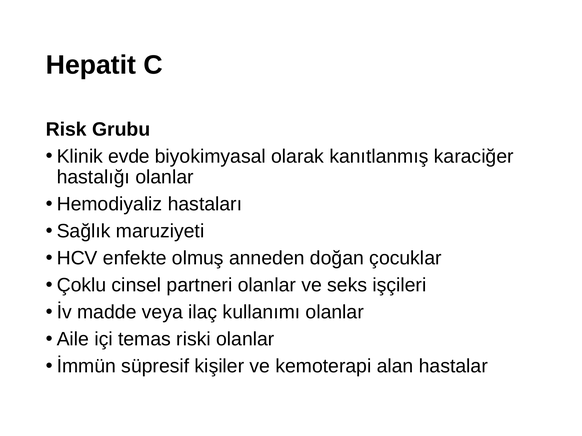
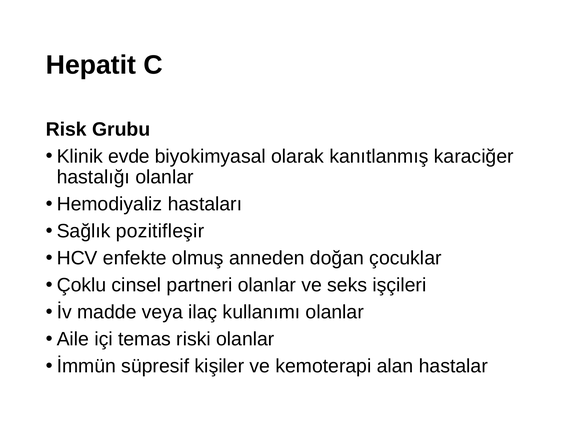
maruziyeti: maruziyeti -> pozitifleşir (160, 231)
